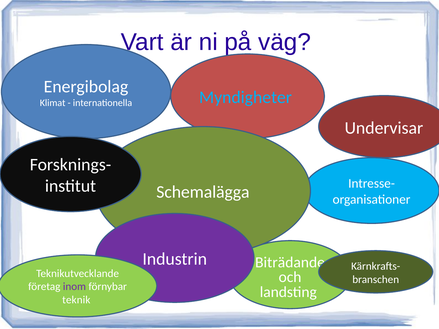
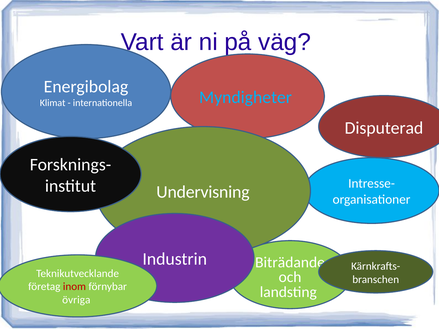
Undervisar: Undervisar -> Disputerad (384, 128)
Schemalägga: Schemalägga -> Undervisning (203, 192)
inom colour: purple -> red (74, 287)
teknik: teknik -> övriga (76, 300)
